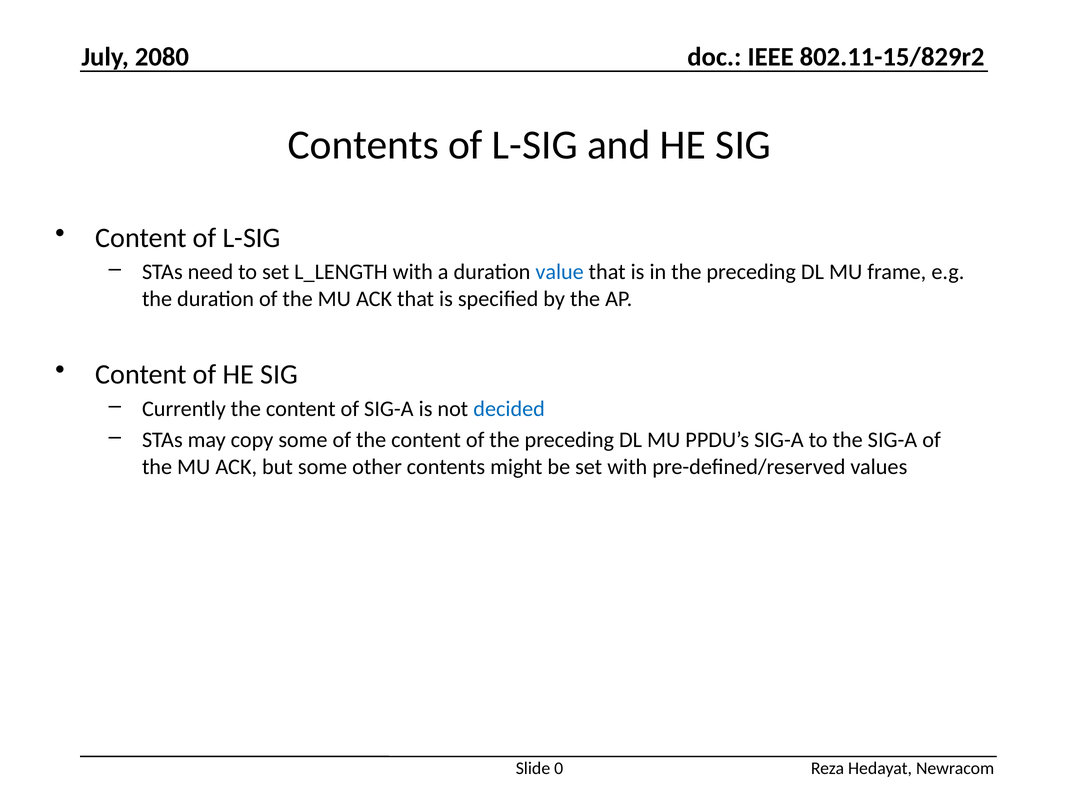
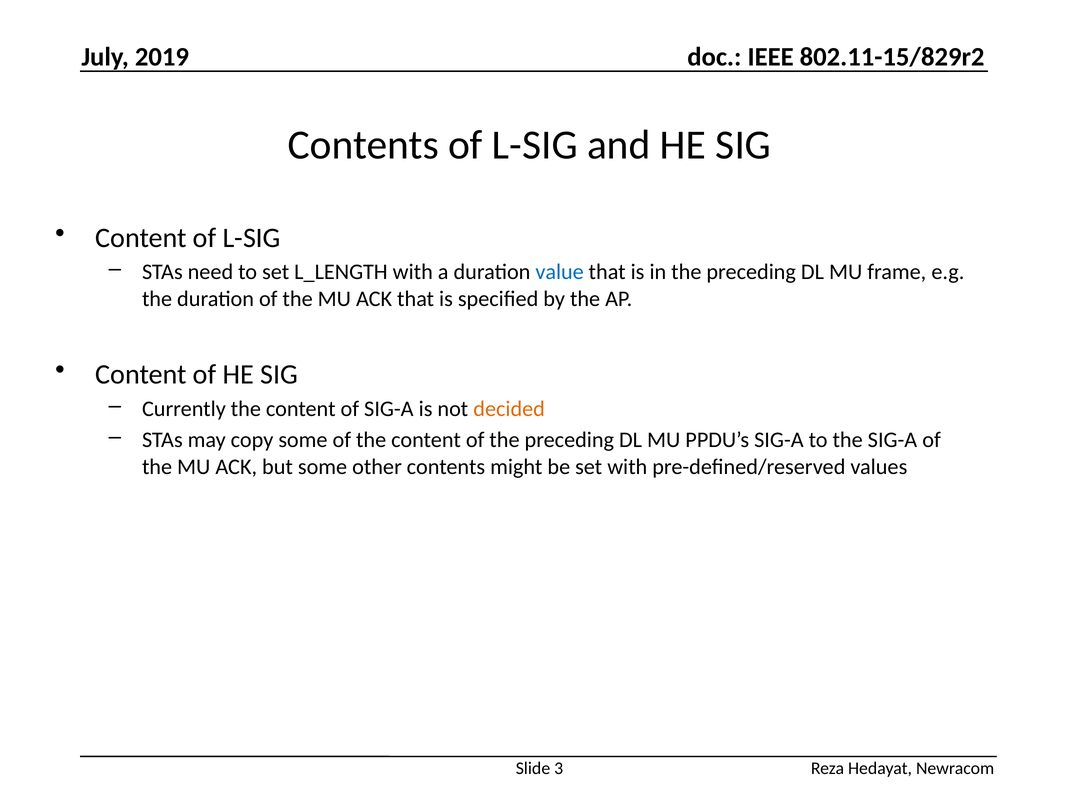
2080: 2080 -> 2019 (162, 57)
decided colour: blue -> orange (509, 409)
0: 0 -> 3 (559, 768)
